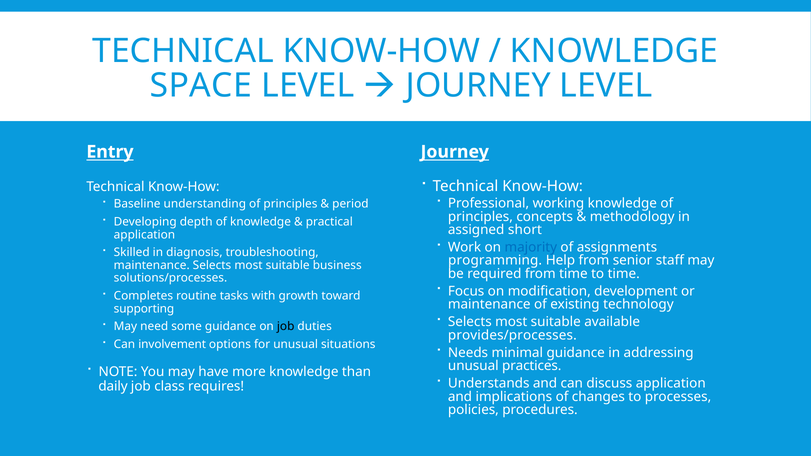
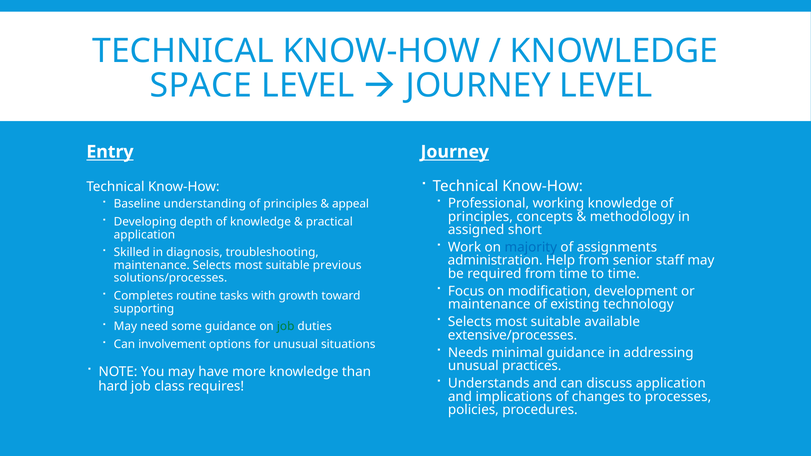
period: period -> appeal (351, 204)
programming: programming -> administration (495, 261)
business: business -> previous (337, 265)
job colour: black -> green (286, 327)
provides/processes: provides/processes -> extensive/processes (512, 335)
daily: daily -> hard (113, 386)
